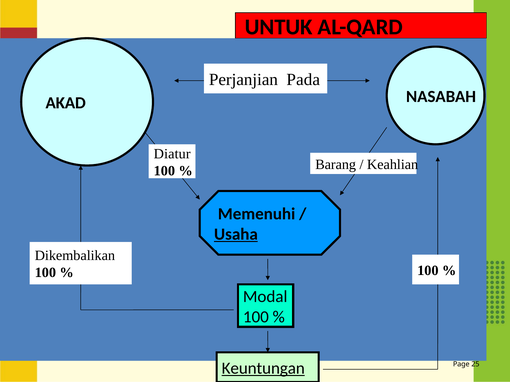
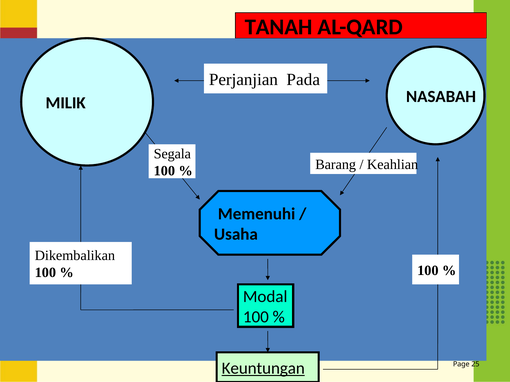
UNTUK: UNTUK -> TANAH (279, 27)
AKAD: AKAD -> MILIK (66, 103)
Diatur: Diatur -> Segala (172, 154)
Usaha underline: present -> none (236, 235)
